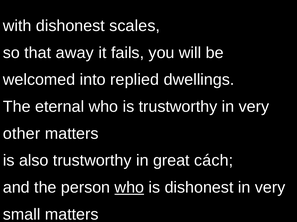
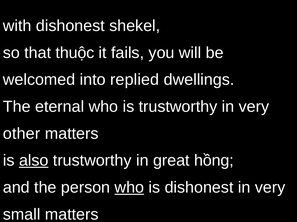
scales: scales -> shekel (135, 26)
away: away -> thuộc (75, 53)
also underline: none -> present (34, 161)
cách: cách -> hồng (214, 161)
